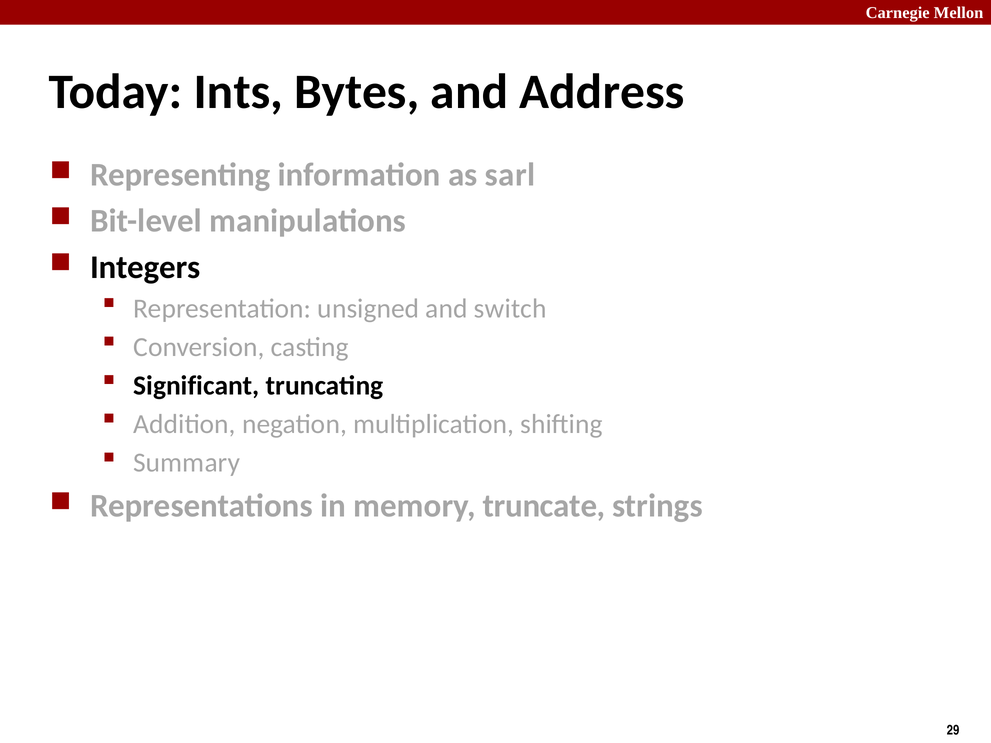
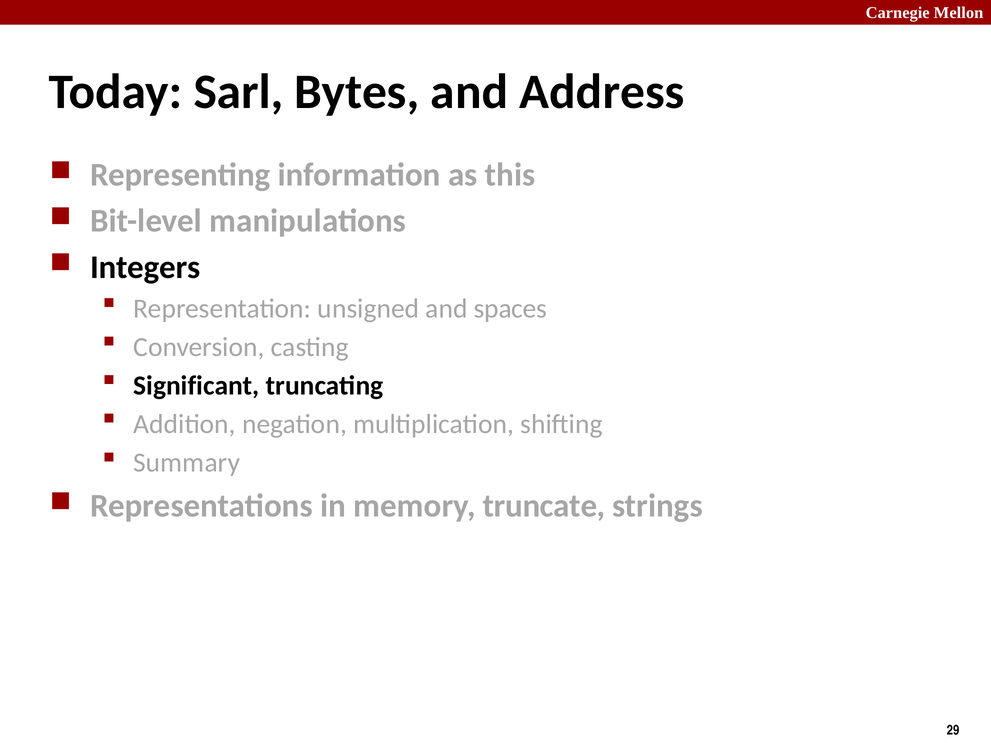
Ints: Ints -> Sarl (239, 92)
sarl: sarl -> this (510, 175)
switch: switch -> spaces (510, 309)
